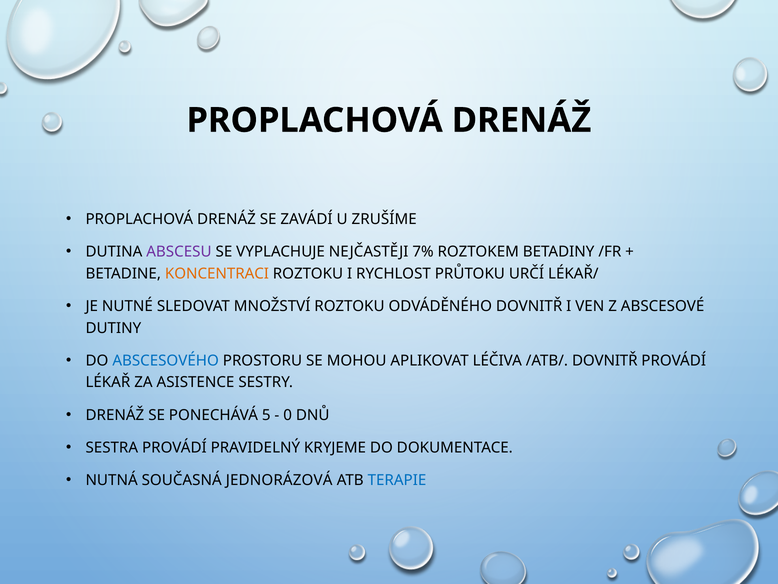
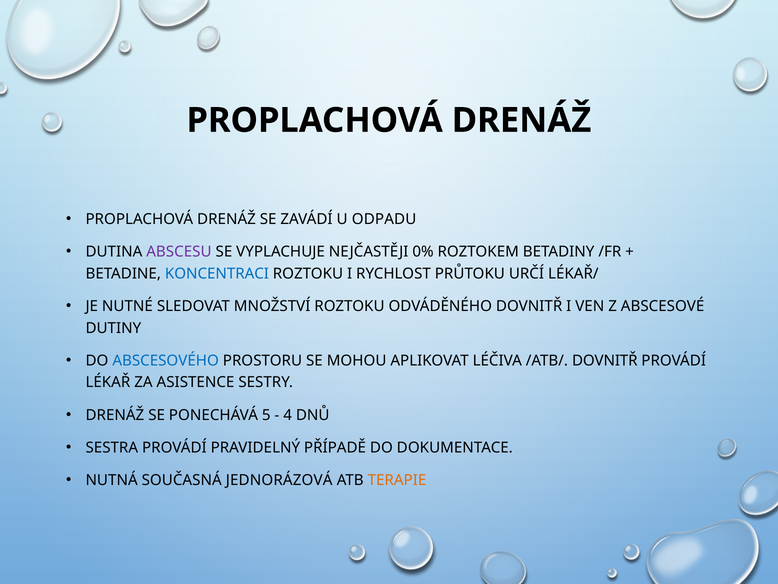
ZRUŠÍME: ZRUŠÍME -> ODPADU (384, 219)
7%: 7% -> 0% (423, 252)
KONCENTRACI colour: orange -> blue (217, 273)
0: 0 -> 4 (288, 415)
KRYJEME: KRYJEME -> PŘÍPADĚ (335, 447)
TERAPIE colour: blue -> orange (397, 480)
